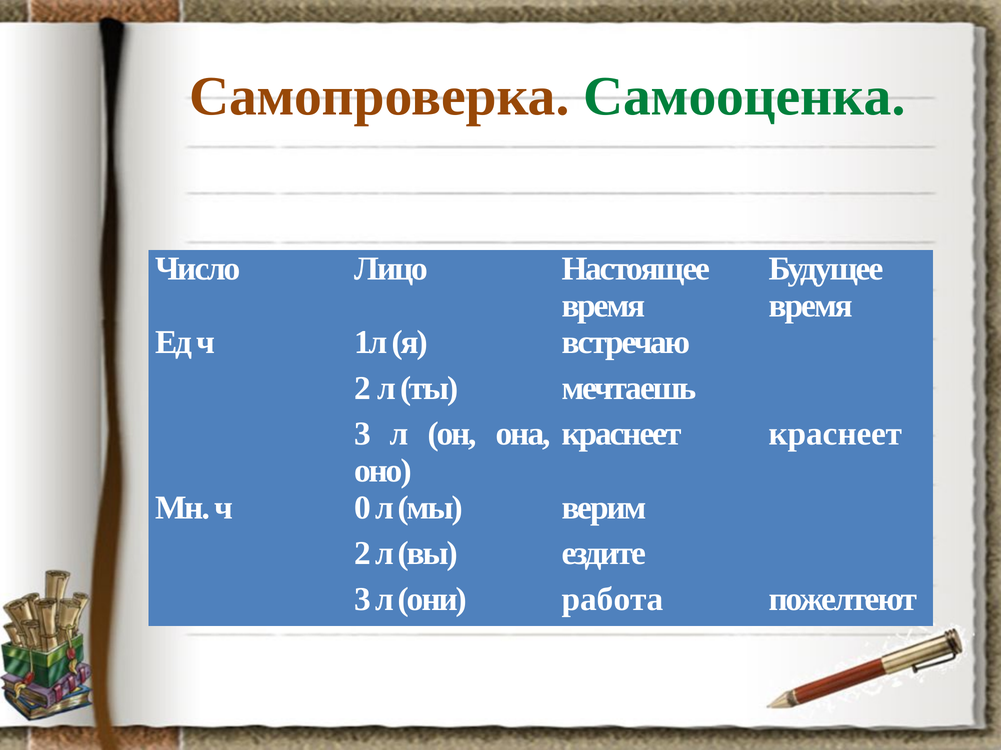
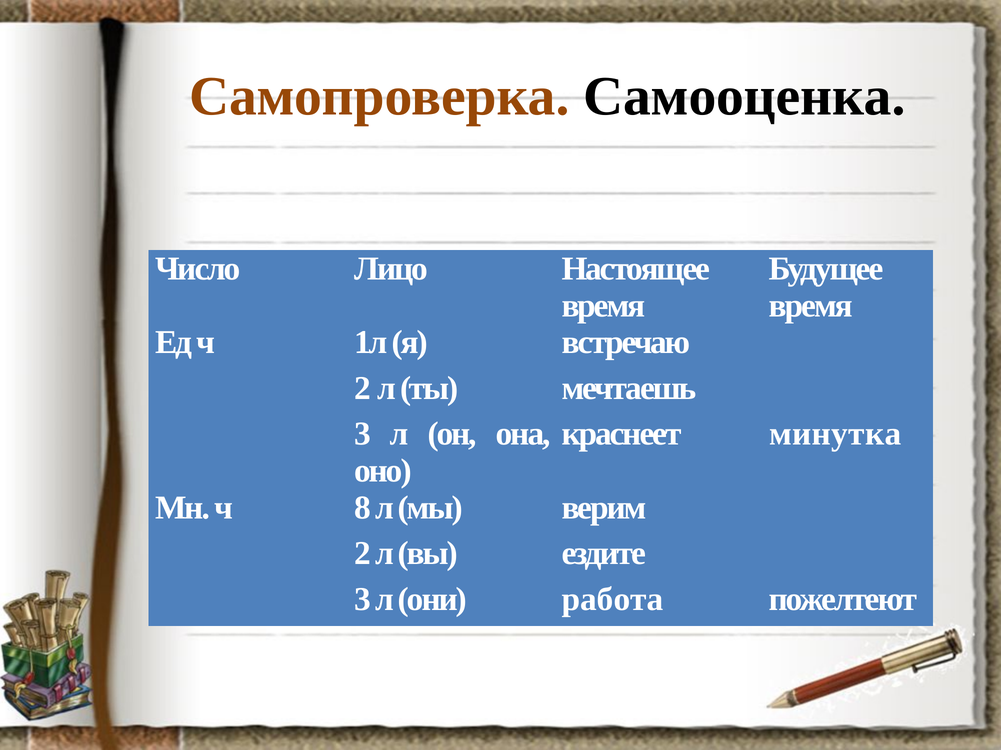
Самооценка colour: green -> black (744, 96)
краснеет краснеет: краснеет -> минутка (835, 434)
0: 0 -> 8 (363, 508)
